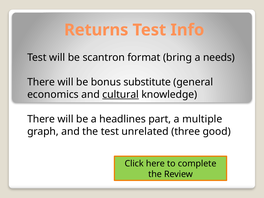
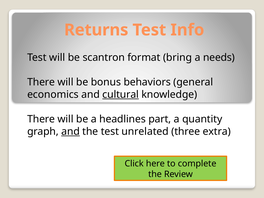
substitute: substitute -> behaviors (147, 82)
multiple: multiple -> quantity (202, 119)
and underline: none -> present (71, 131)
good: good -> extra (217, 131)
